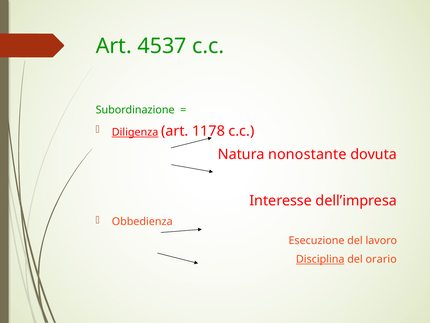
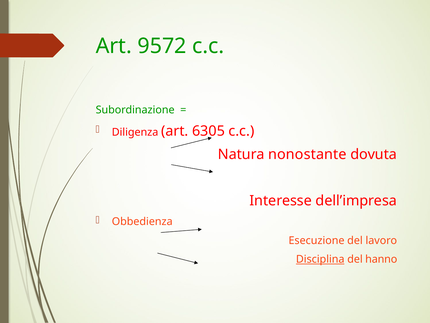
4537: 4537 -> 9572 (162, 46)
Diligenza underline: present -> none (135, 132)
1178: 1178 -> 6305 (208, 131)
orario: orario -> hanno (381, 259)
